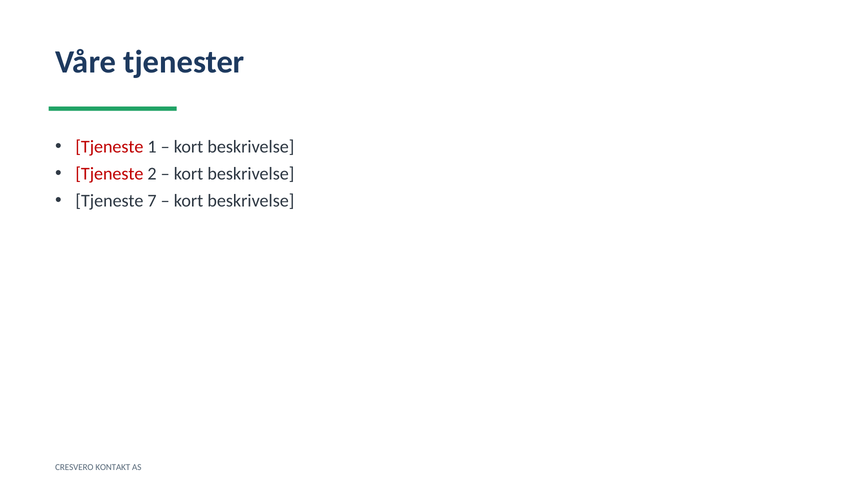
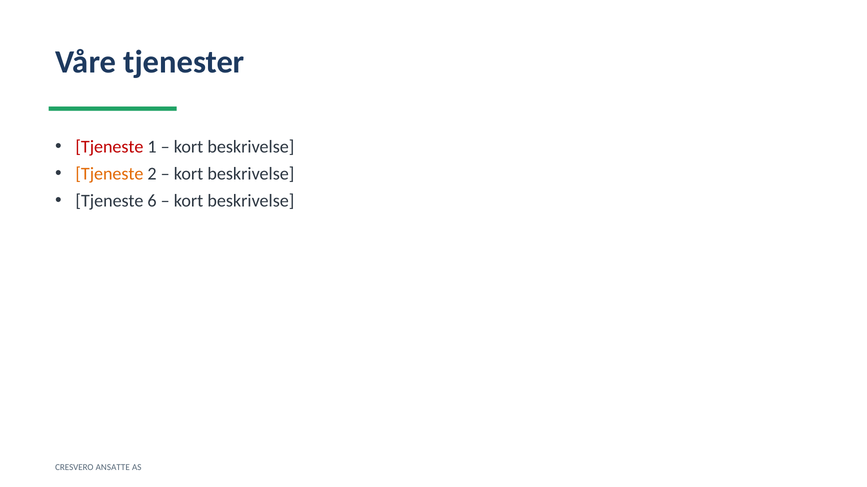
Tjeneste colour: red -> orange (109, 174)
7: 7 -> 6 (152, 201)
KONTAKT: KONTAKT -> ANSATTE (113, 468)
